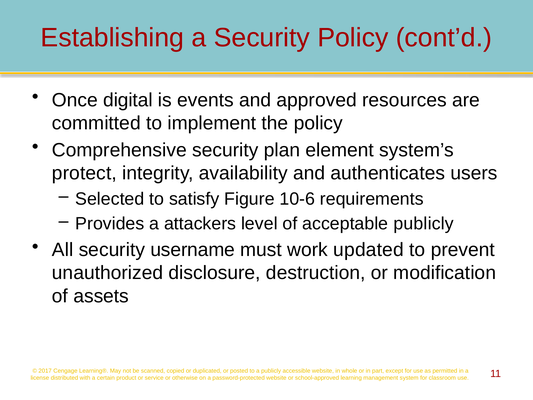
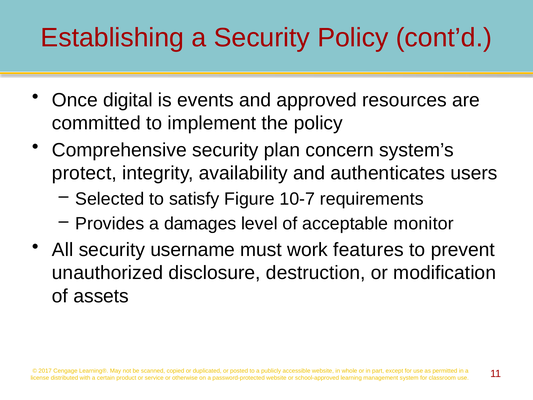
element: element -> concern (340, 150)
10-6: 10-6 -> 10-7 (297, 199)
attackers: attackers -> damages (200, 224)
acceptable publicly: publicly -> monitor (424, 224)
updated: updated -> features (369, 250)
